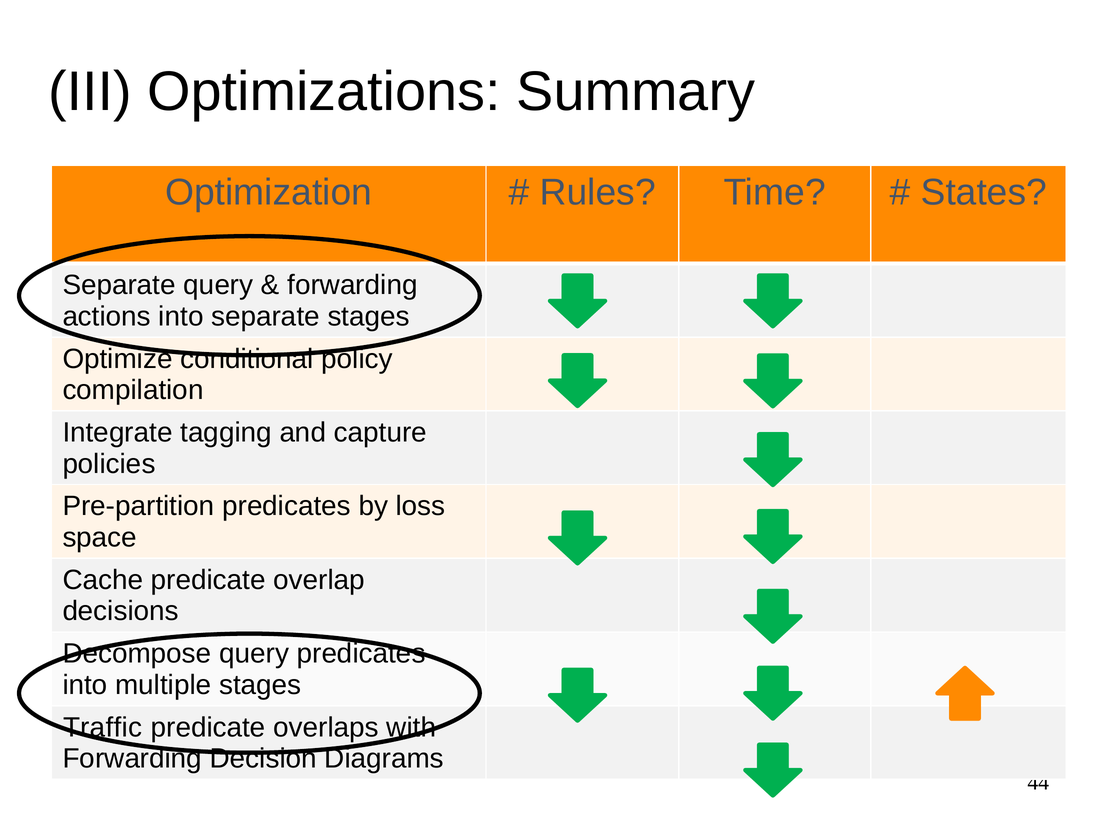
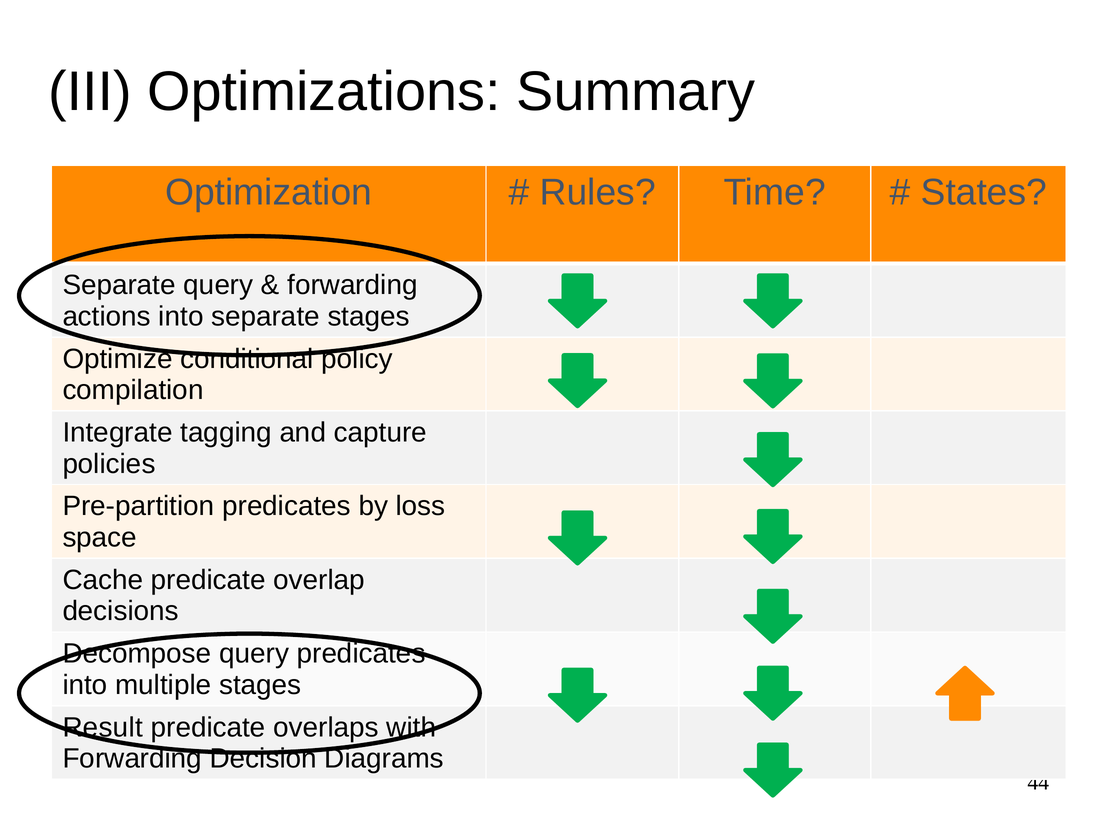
Traffic: Traffic -> Result (103, 728)
